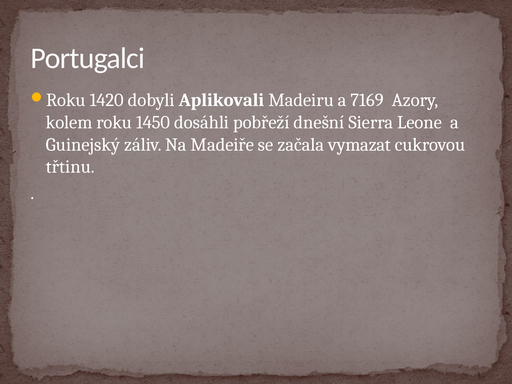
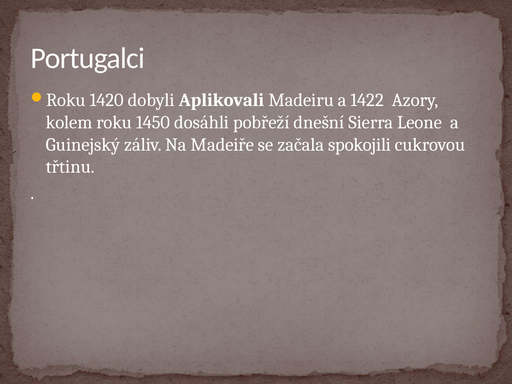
7169: 7169 -> 1422 (367, 100)
vymazat: vymazat -> spokojili (360, 145)
